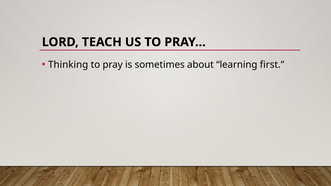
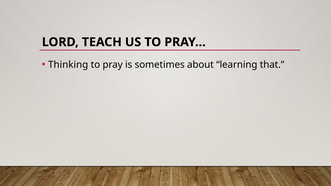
first: first -> that (272, 65)
